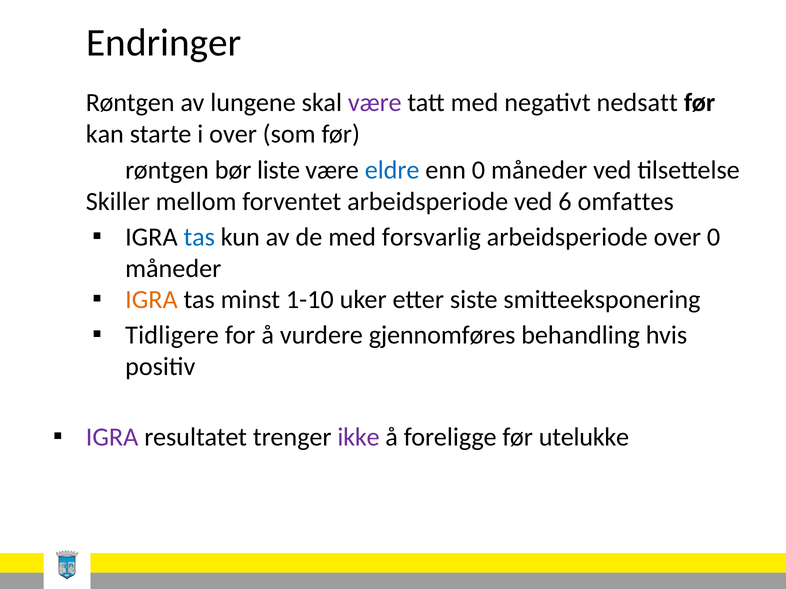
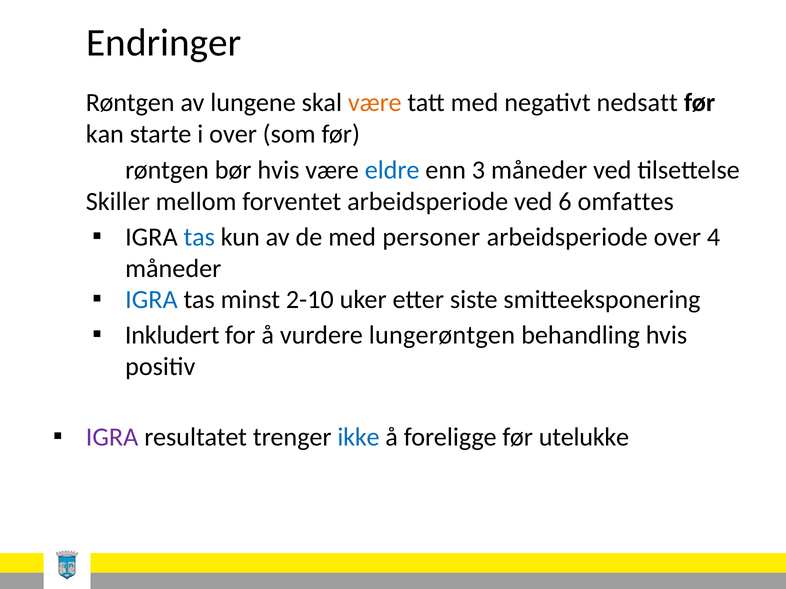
være colour: purple -> orange (375, 103)
bør liste: liste -> hvis (278, 170)
enn 0: 0 -> 3 (478, 170)
forsvarlig: forsvarlig -> personer (431, 237)
over 0: 0 -> 4 (714, 237)
IGRA colour: orange -> blue (151, 300)
1-10: 1-10 -> 2-10 (310, 300)
Tidligere: Tidligere -> Inkludert (172, 335)
gjennomføres: gjennomføres -> lungerøntgen (442, 335)
ikke colour: purple -> blue (359, 438)
